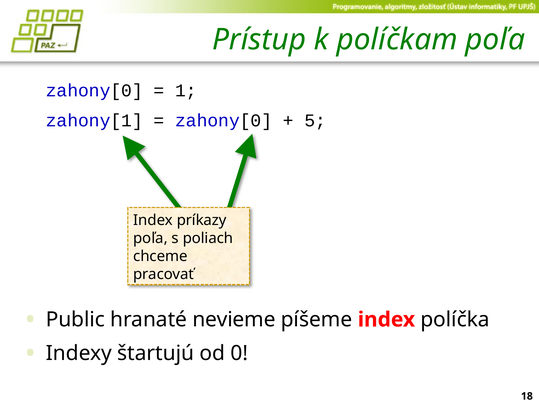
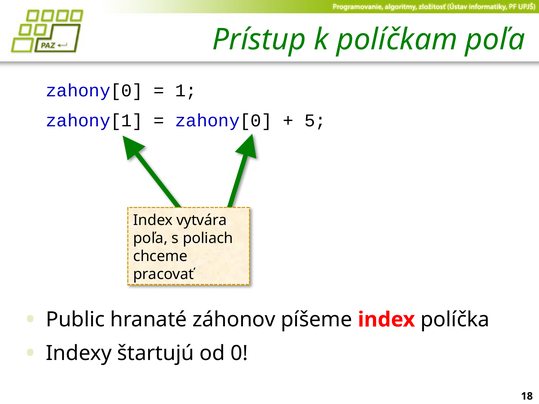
príkazy: príkazy -> vytvára (202, 220)
nevieme: nevieme -> záhonov (234, 320)
